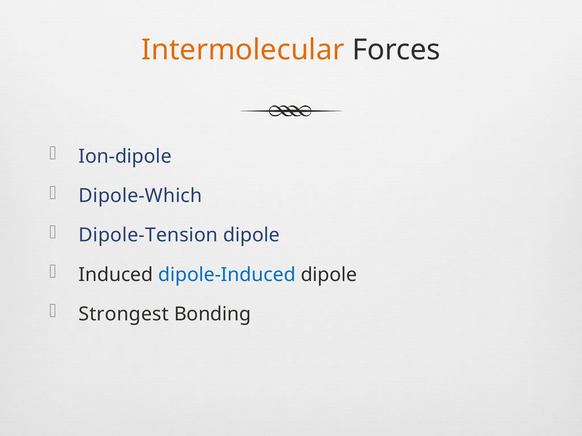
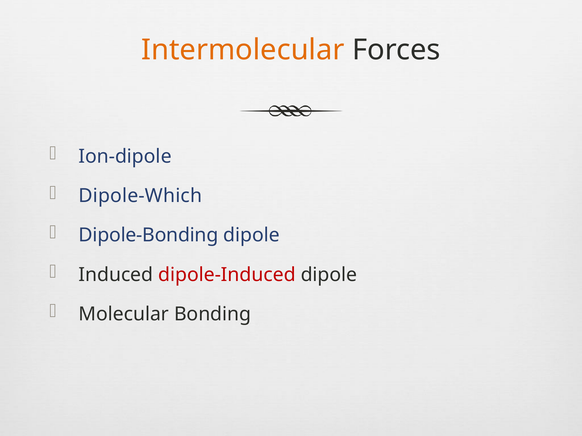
Dipole-Tension: Dipole-Tension -> Dipole-Bonding (148, 235)
dipole-Induced colour: blue -> red (227, 275)
Strongest: Strongest -> Molecular (124, 314)
